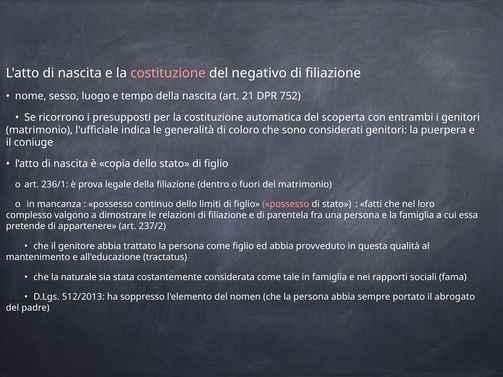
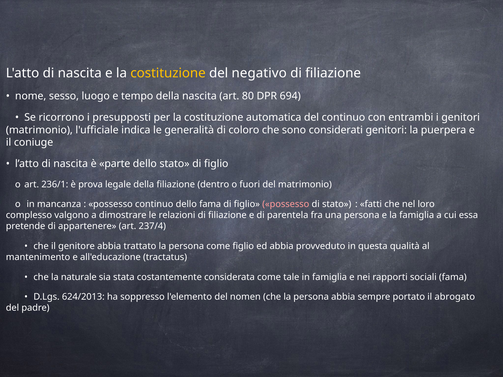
costituzione colour: pink -> yellow (168, 73)
21: 21 -> 80 (248, 96)
752: 752 -> 694 (290, 96)
del scoperta: scoperta -> continuo (343, 117)
copia: copia -> parte (115, 164)
dello limiti: limiti -> fama (210, 204)
237/2: 237/2 -> 237/4 (152, 226)
512/2013: 512/2013 -> 624/2013 (83, 297)
